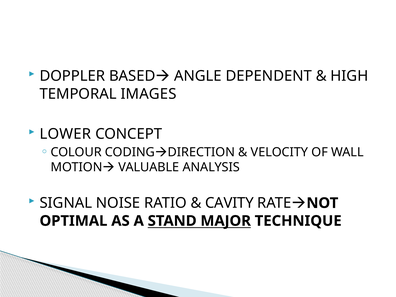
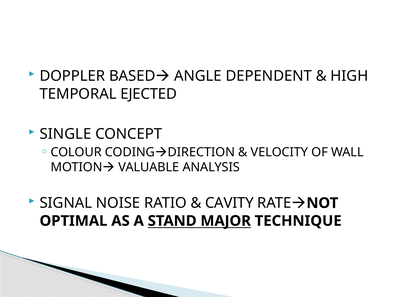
IMAGES: IMAGES -> EJECTED (149, 94)
LOWER: LOWER -> SINGLE (65, 134)
